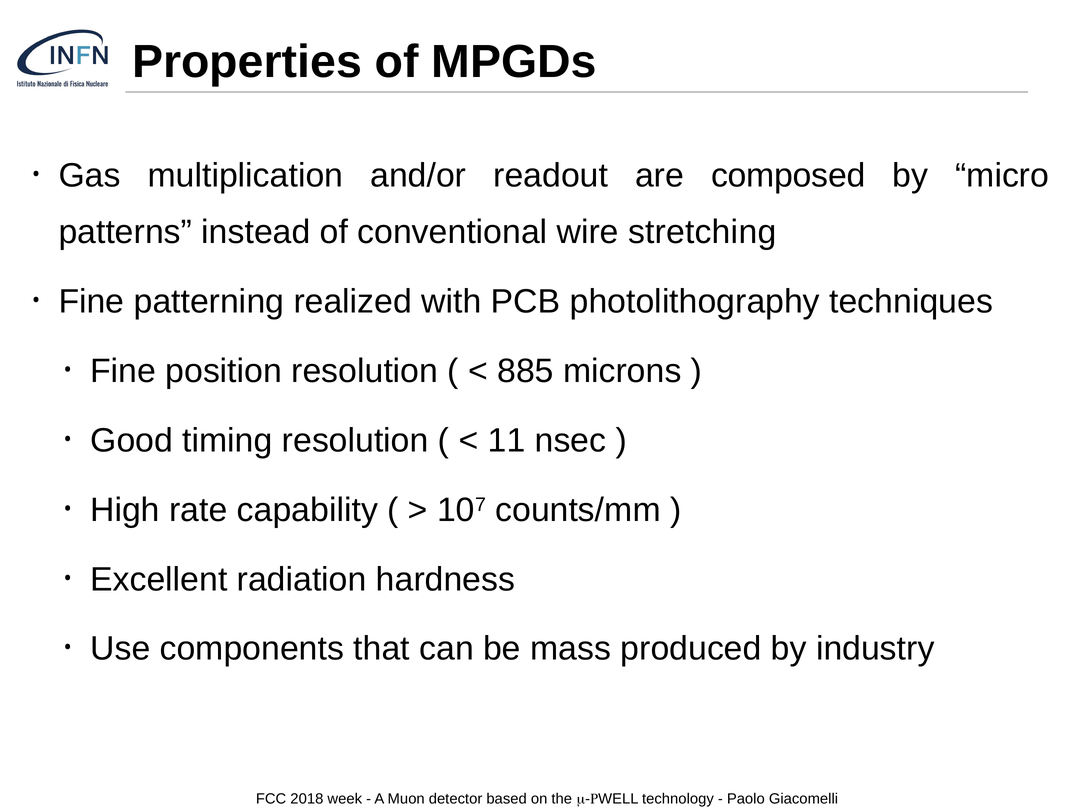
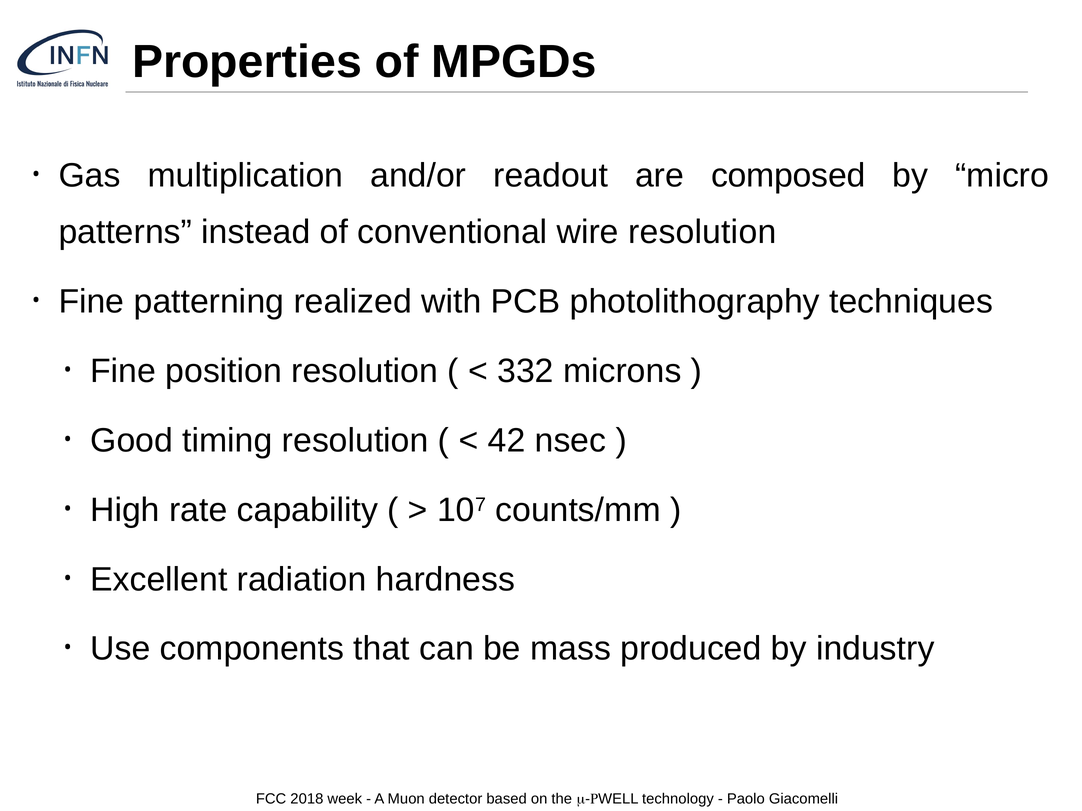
wire stretching: stretching -> resolution (702, 232)
885: 885 -> 332 (525, 371)
11: 11 -> 42 (507, 441)
